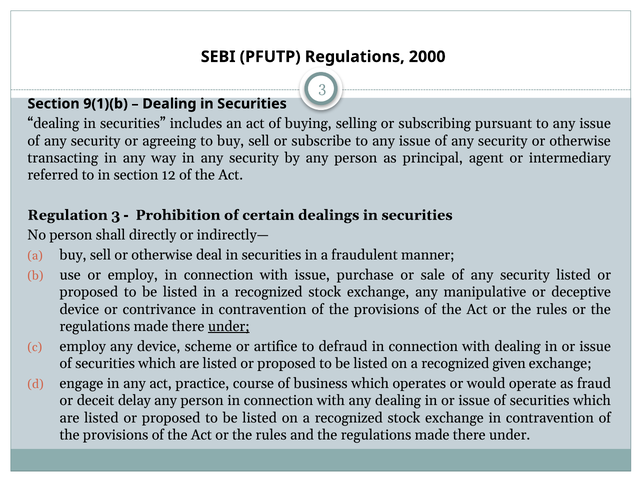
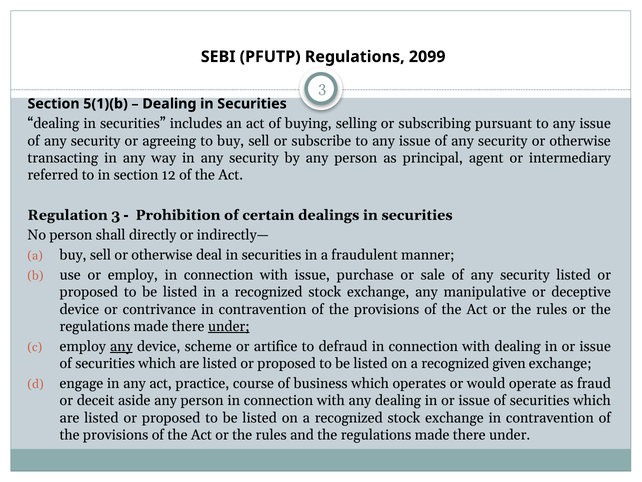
2000: 2000 -> 2099 (427, 57)
9(1)(b: 9(1)(b -> 5(1)(b (106, 104)
any underline: none -> present (121, 346)
delay: delay -> aside (134, 400)
